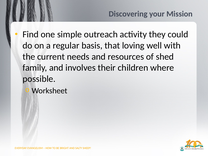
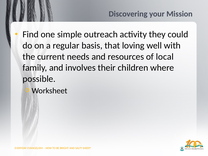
shed: shed -> local (165, 57)
